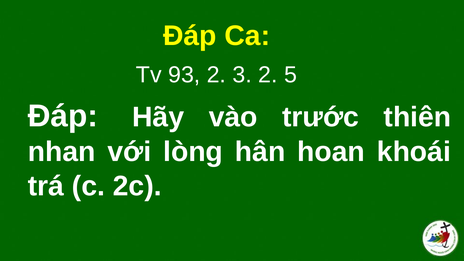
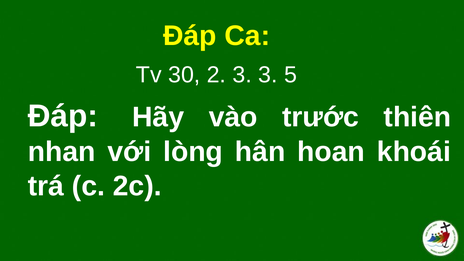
93: 93 -> 30 (184, 75)
3 2: 2 -> 3 (268, 75)
